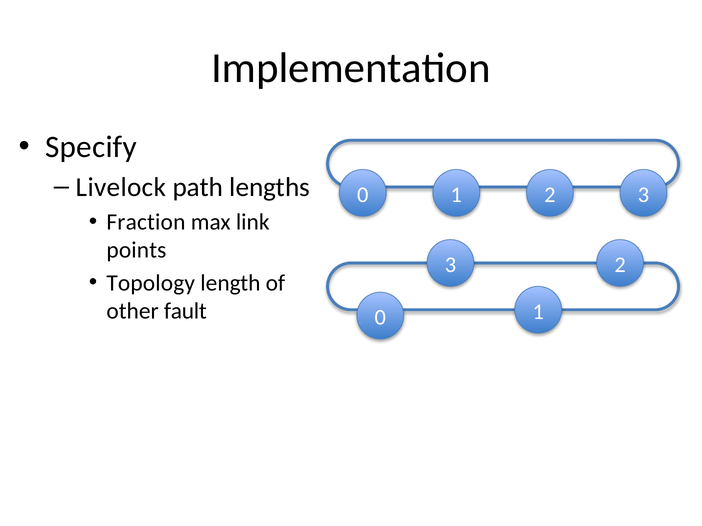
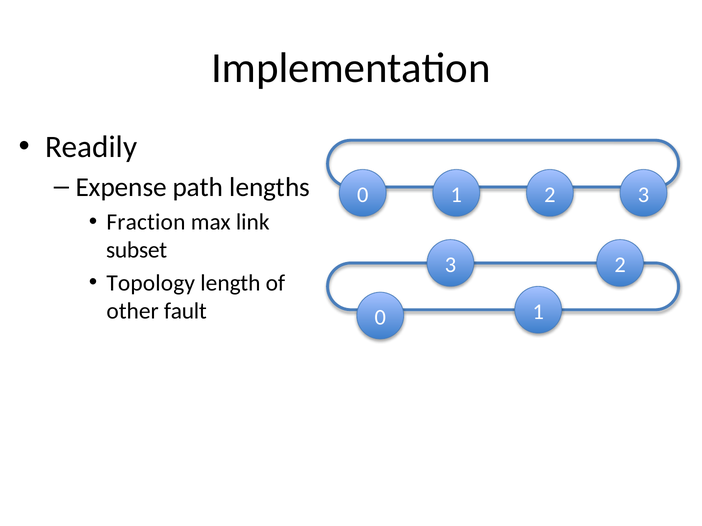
Specify: Specify -> Readily (91, 147)
Livelock: Livelock -> Expense (121, 188)
points: points -> subset (137, 250)
